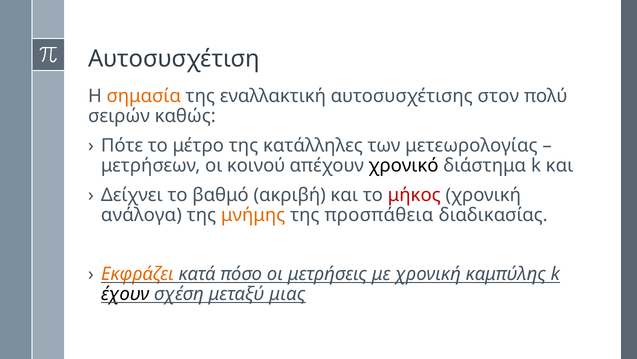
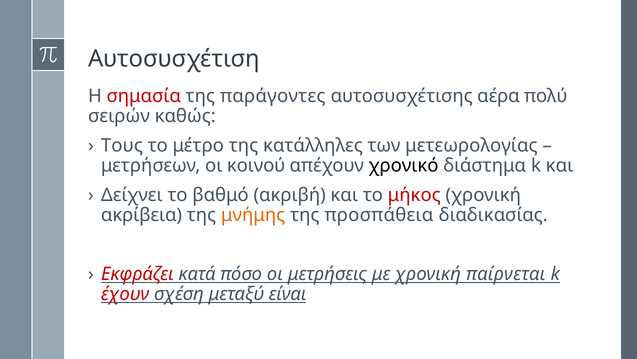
σημασία colour: orange -> red (144, 96)
εναλλακτική: εναλλακτική -> παράγοντες (273, 96)
στον: στον -> αέρα (498, 96)
Πότε: Πότε -> Τους (122, 145)
ανάλογα: ανάλογα -> ακρίβεια (142, 215)
Εκφράζει colour: orange -> red (137, 274)
καμπύλης: καμπύλης -> παίρνεται (506, 274)
έχουν colour: black -> red (125, 294)
μιας: μιας -> είναι (288, 294)
